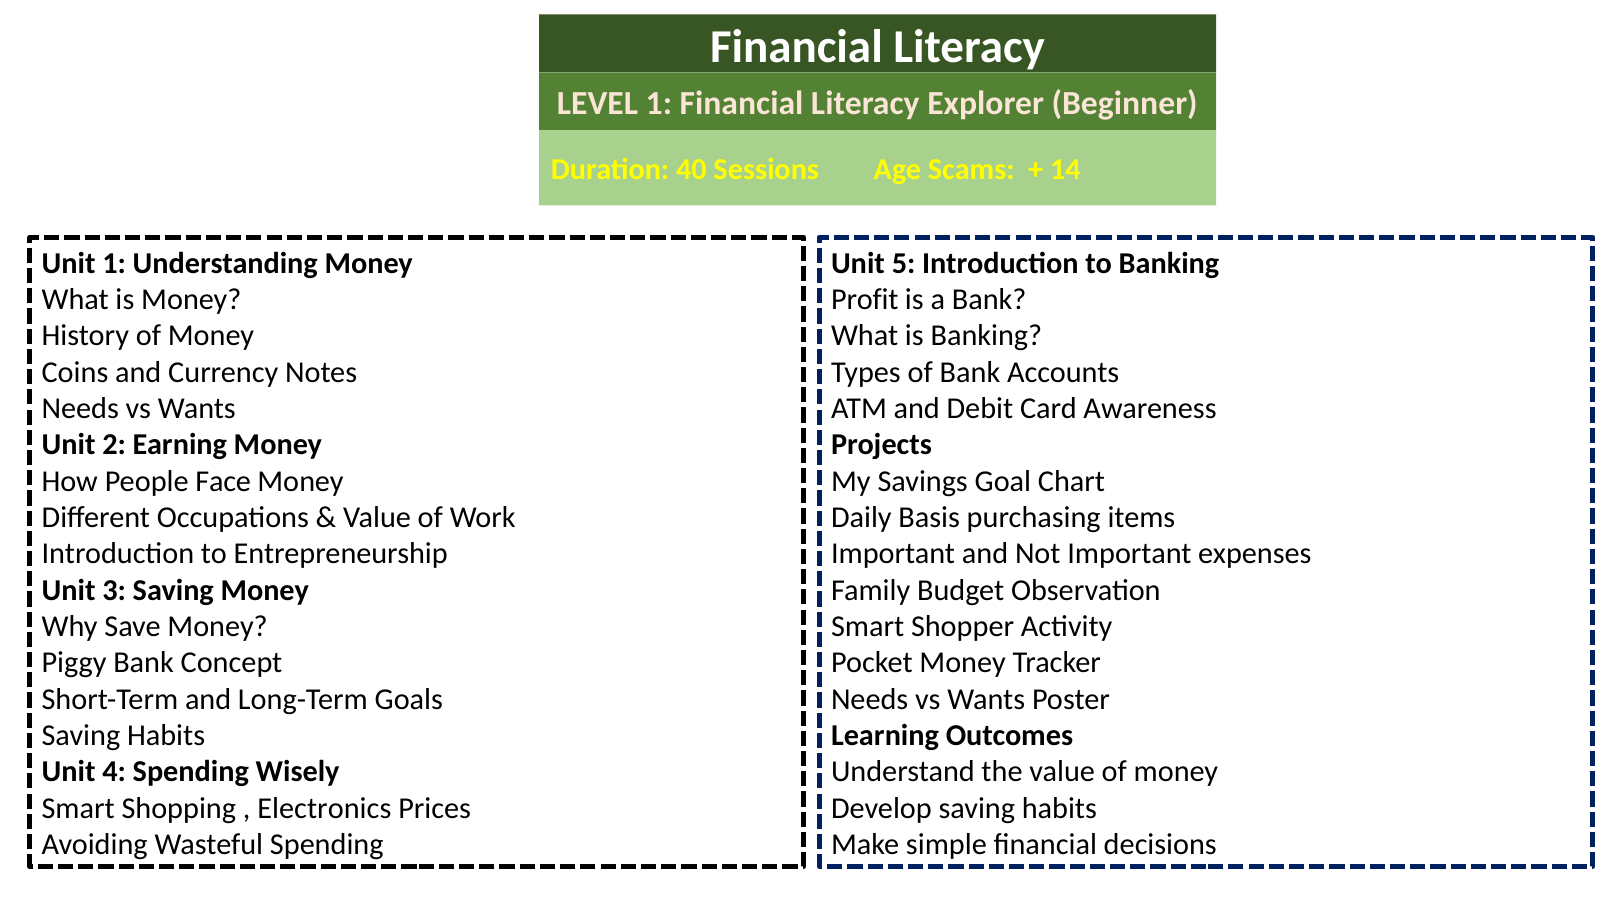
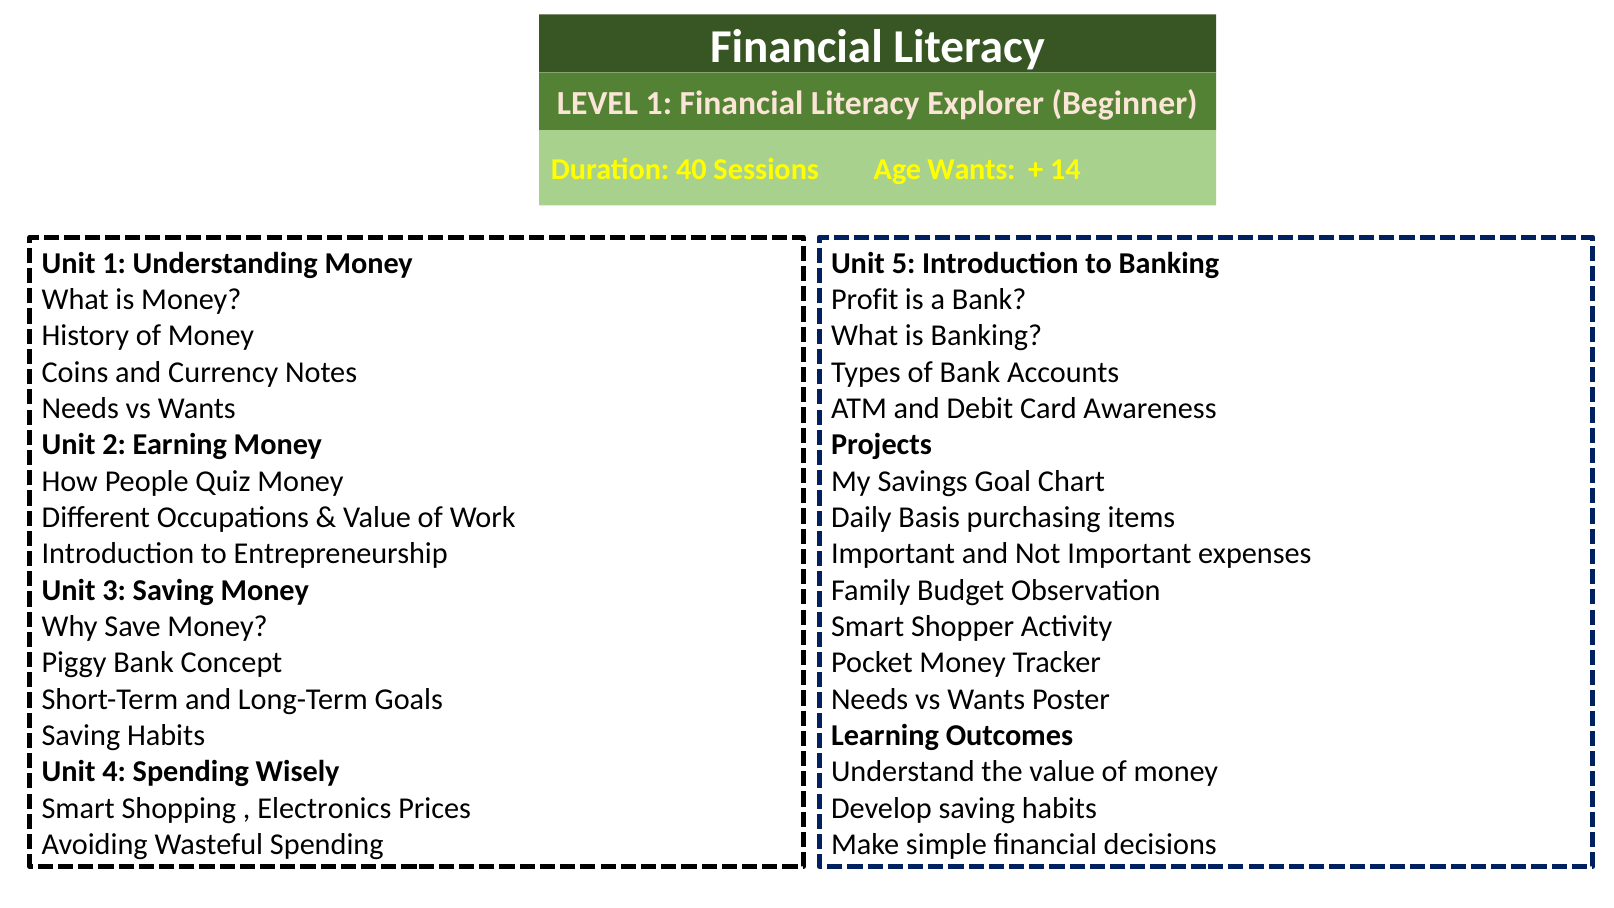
Age Scams: Scams -> Wants (971, 170)
Face: Face -> Quiz (223, 481)
